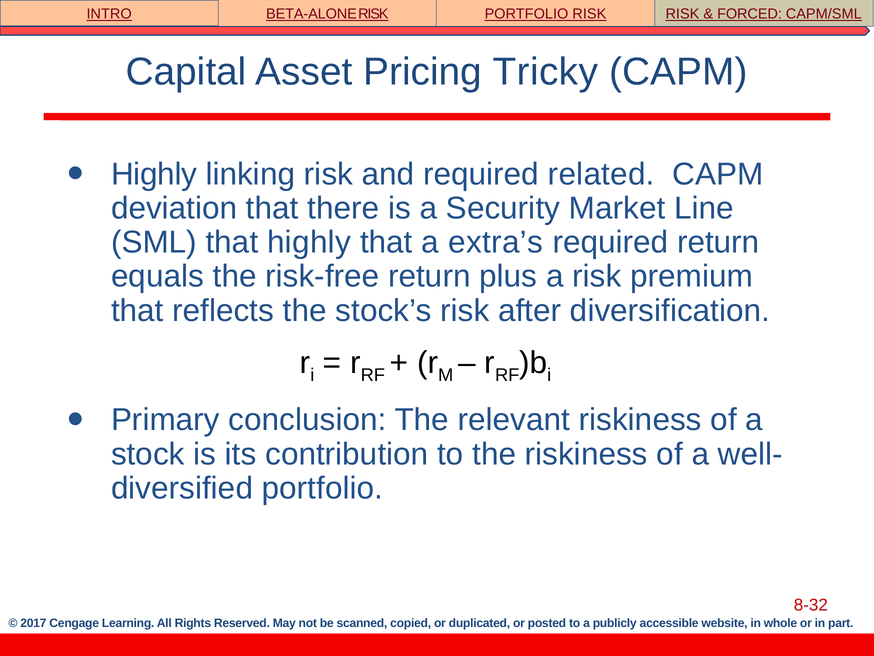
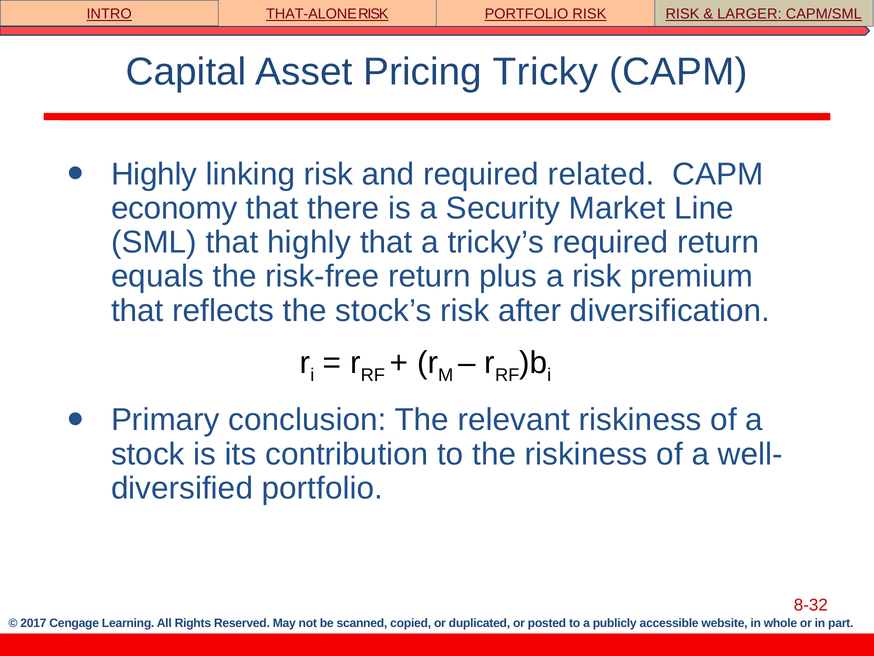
BETA-ALONE: BETA-ALONE -> THAT-ALONE (311, 14)
FORCED: FORCED -> LARGER (749, 14)
deviation: deviation -> economy (174, 208)
extra’s: extra’s -> tricky’s (496, 242)
